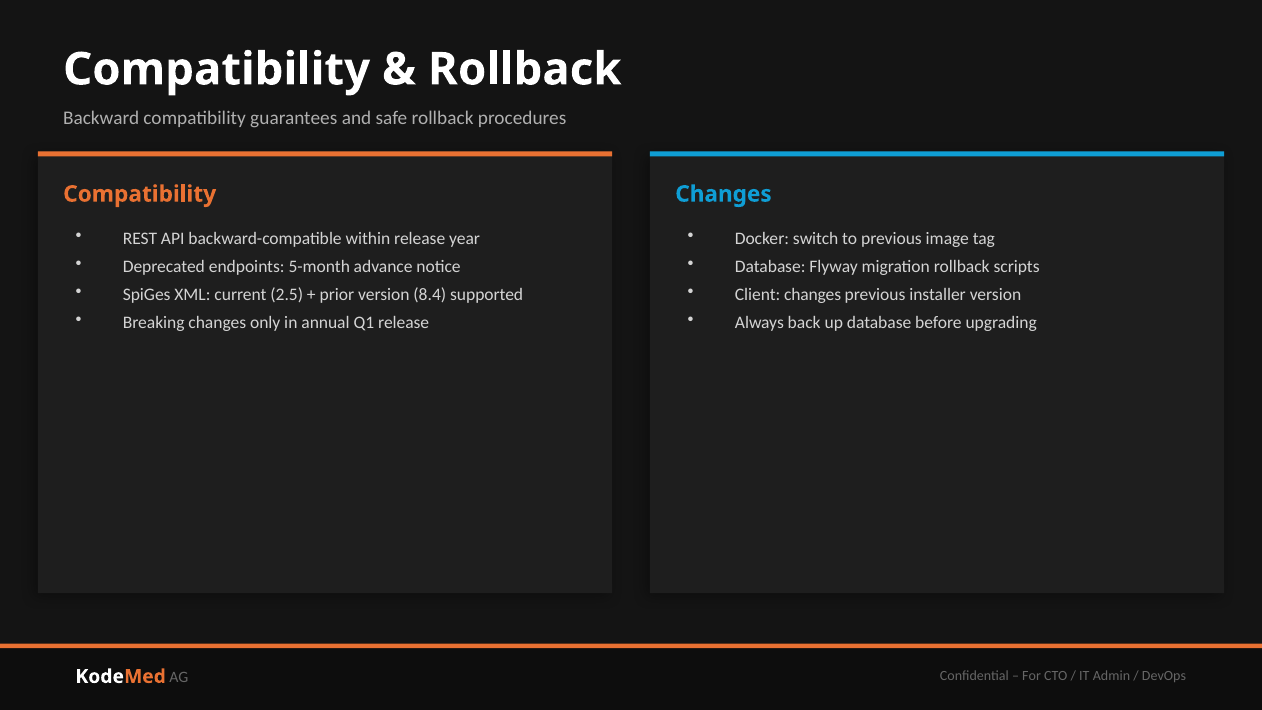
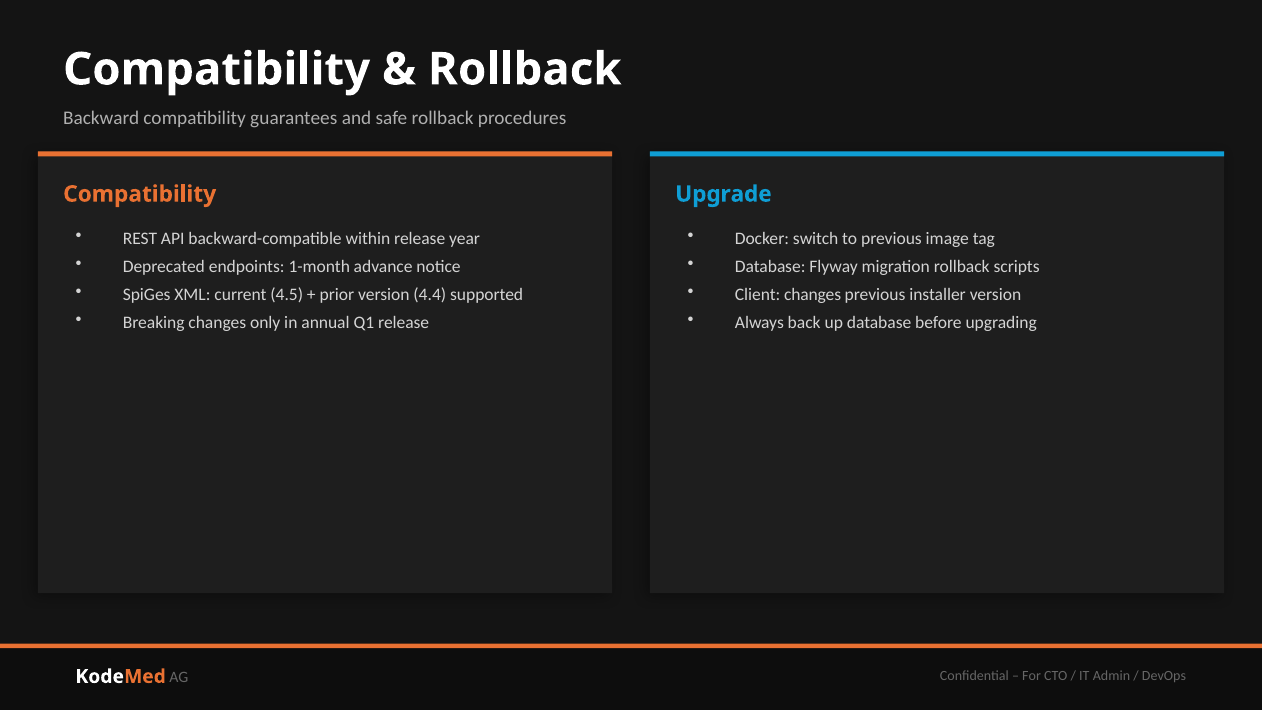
Changes: Changes -> Upgrade (723, 194)
5-month: 5-month -> 1-month (319, 267)
2.5: 2.5 -> 4.5 (287, 295)
8.4: 8.4 -> 4.4 (430, 295)
